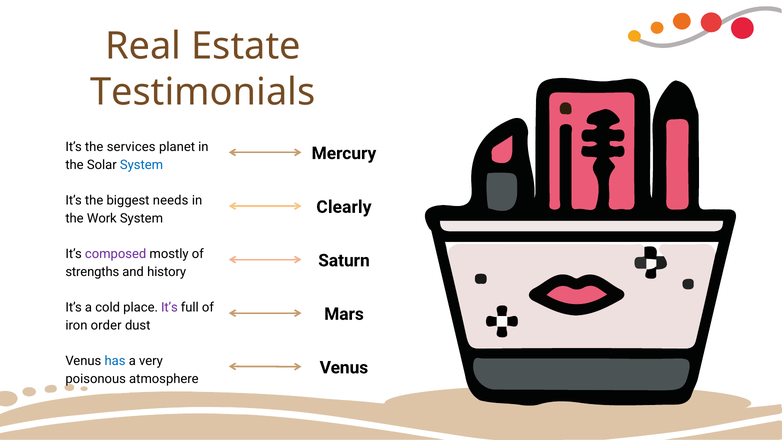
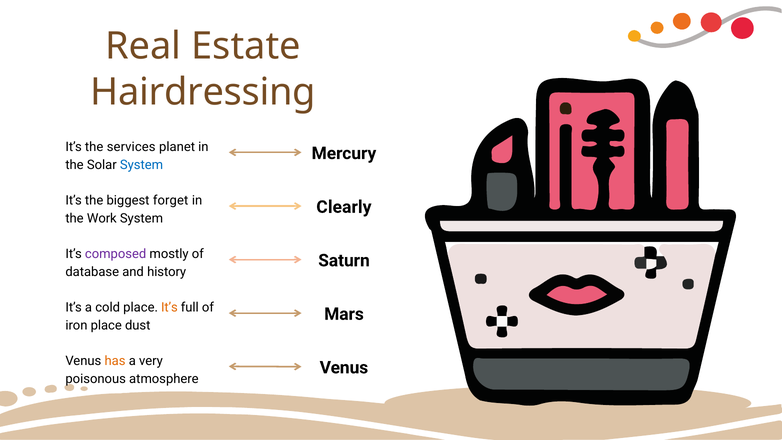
Testimonials: Testimonials -> Hairdressing (203, 92)
needs: needs -> forget (171, 201)
strengths: strengths -> database (92, 272)
It’s colour: purple -> orange (169, 308)
iron order: order -> place (106, 325)
has colour: blue -> orange (115, 361)
